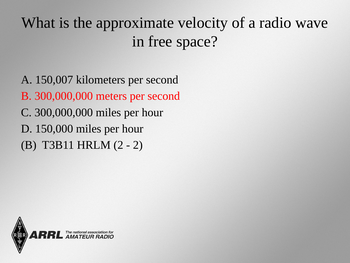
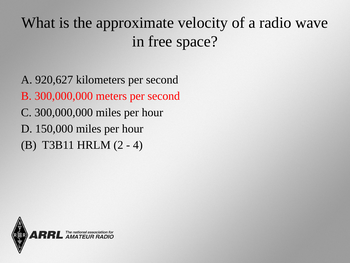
150,007: 150,007 -> 920,627 (54, 80)
2: 2 -> 4 (138, 145)
